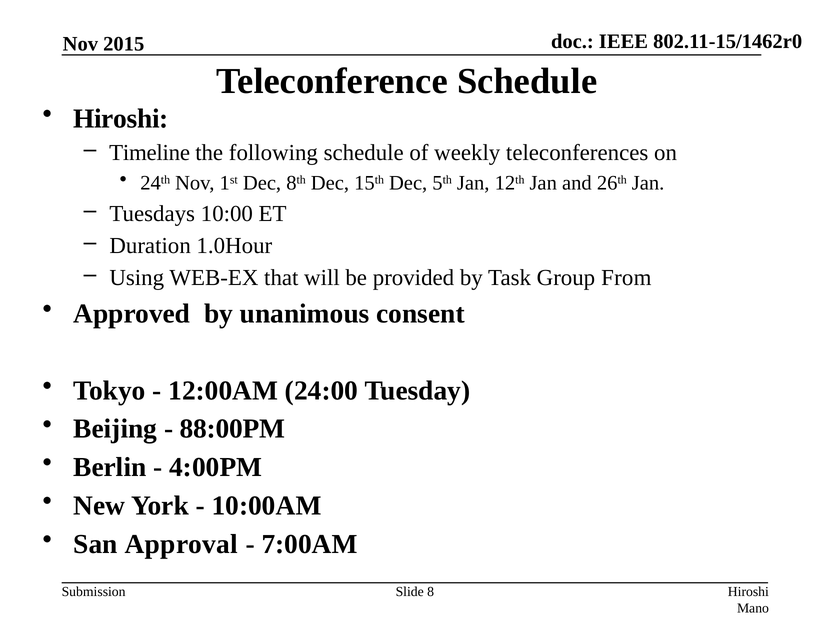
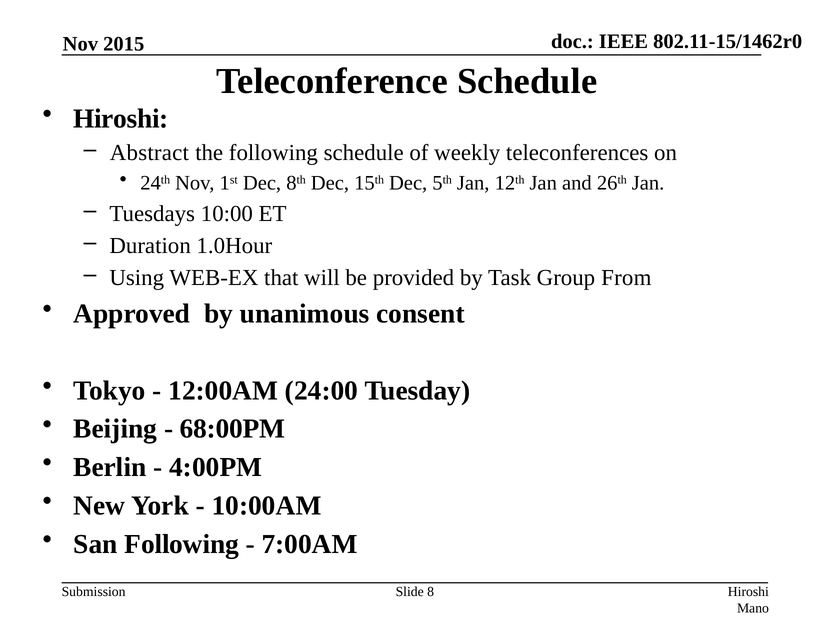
Timeline: Timeline -> Abstract (149, 153)
88:00PM: 88:00PM -> 68:00PM (233, 429)
San Approval: Approval -> Following (182, 544)
